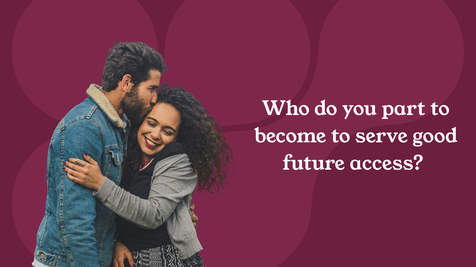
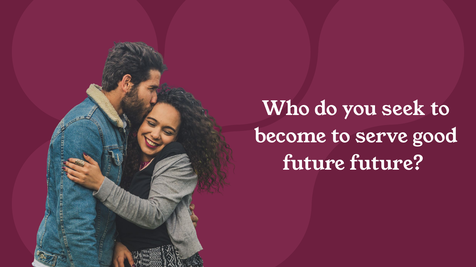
part: part -> seek (403, 109)
access: access -> future (387, 164)
